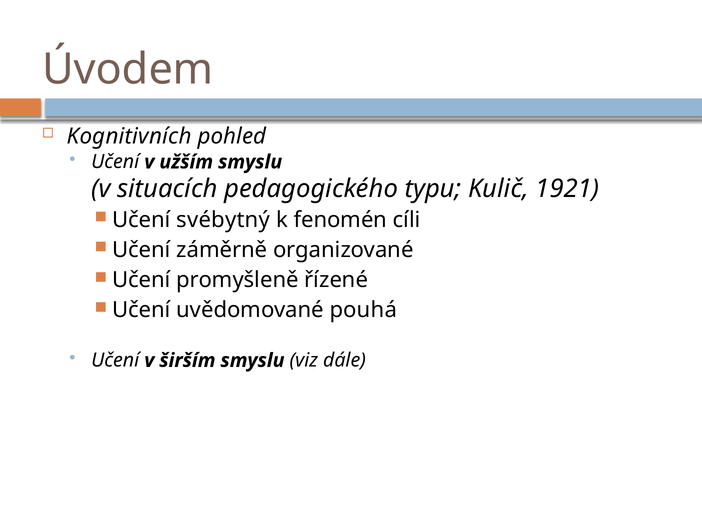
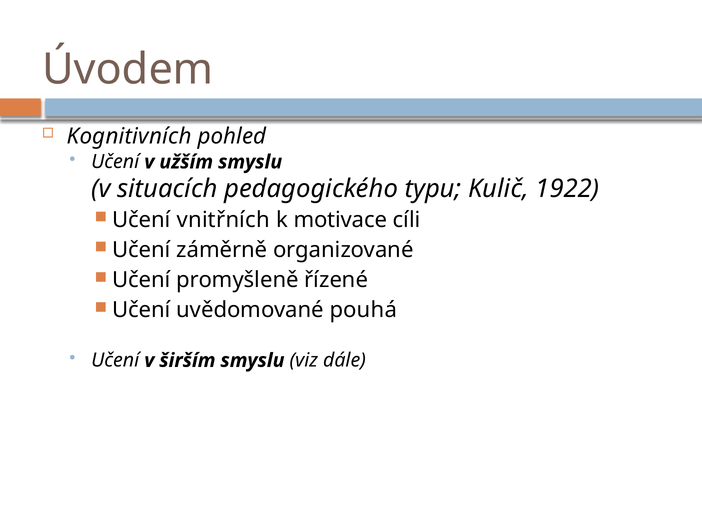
1921: 1921 -> 1922 (567, 189)
svébytný: svébytný -> vnitřních (223, 220)
fenomén: fenomén -> motivace (340, 220)
